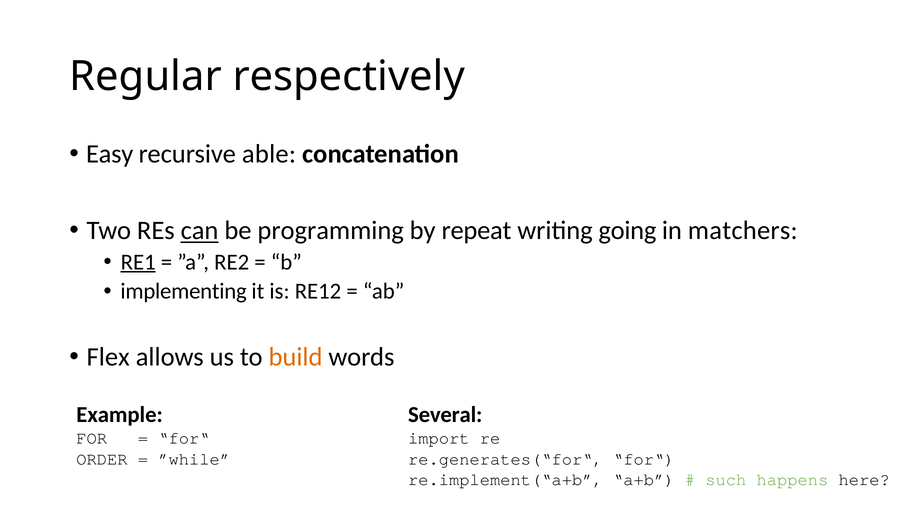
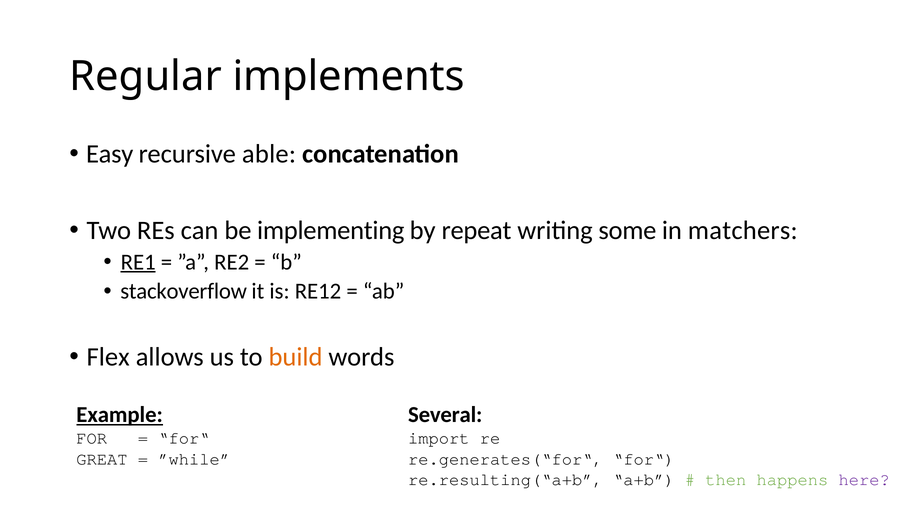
respectively: respectively -> implements (349, 77)
can underline: present -> none (200, 230)
programming: programming -> implementing (331, 230)
going: going -> some (627, 230)
implementing: implementing -> stackoverflow (184, 291)
Example underline: none -> present (120, 414)
ORDER: ORDER -> GREAT (102, 458)
re.implement(“a+b: re.implement(“a+b -> re.resulting(“a+b (505, 479)
such: such -> then (726, 479)
here colour: black -> purple (864, 479)
